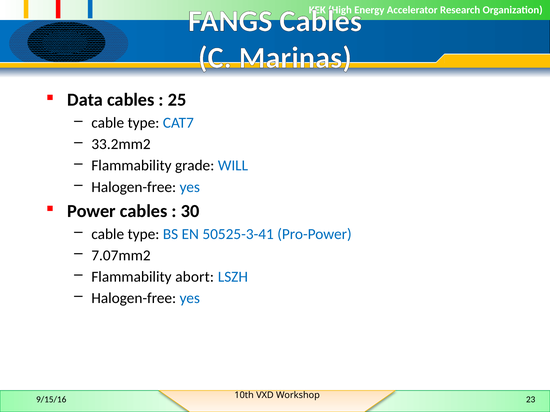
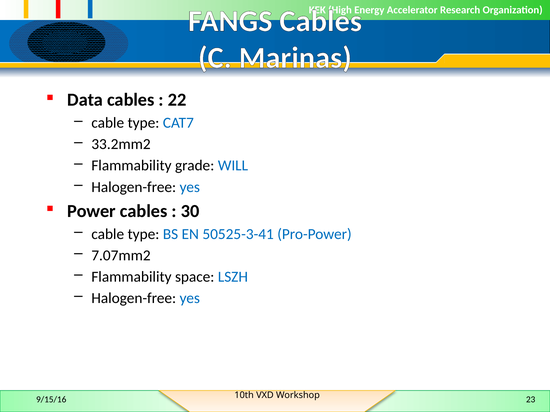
25: 25 -> 22 (177, 100)
abort: abort -> space (195, 277)
